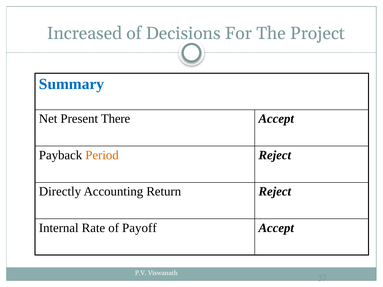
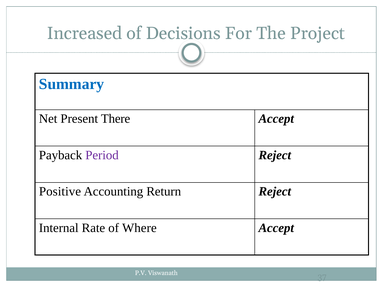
Period colour: orange -> purple (102, 155)
Directly: Directly -> Positive (60, 192)
Payoff: Payoff -> Where (139, 228)
